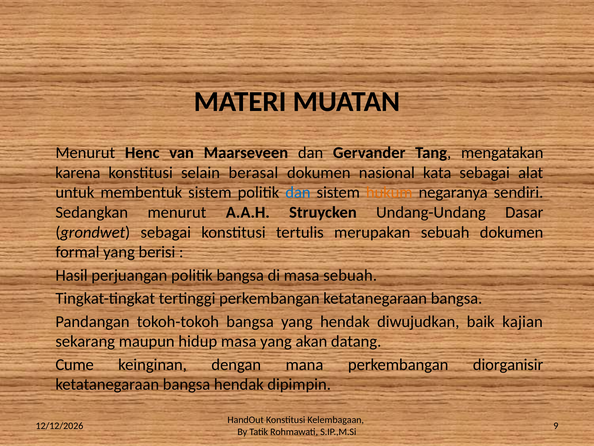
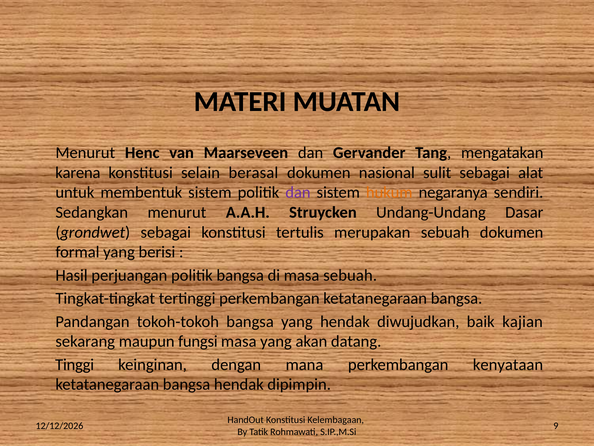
kata: kata -> sulit (437, 172)
dan colour: blue -> purple (298, 192)
hidup: hidup -> fungsi (198, 341)
Cume: Cume -> Tinggi (75, 364)
diorganisir: diorganisir -> kenyataan (508, 364)
